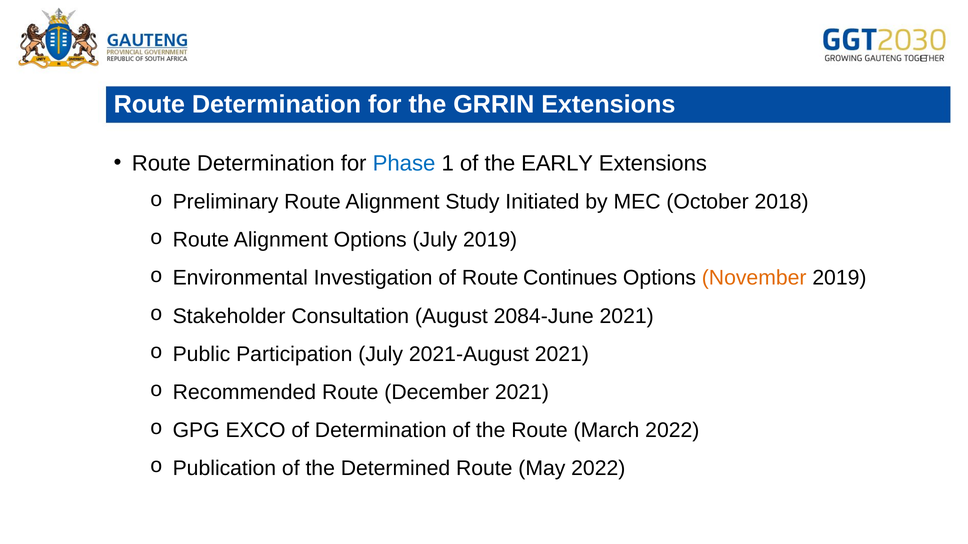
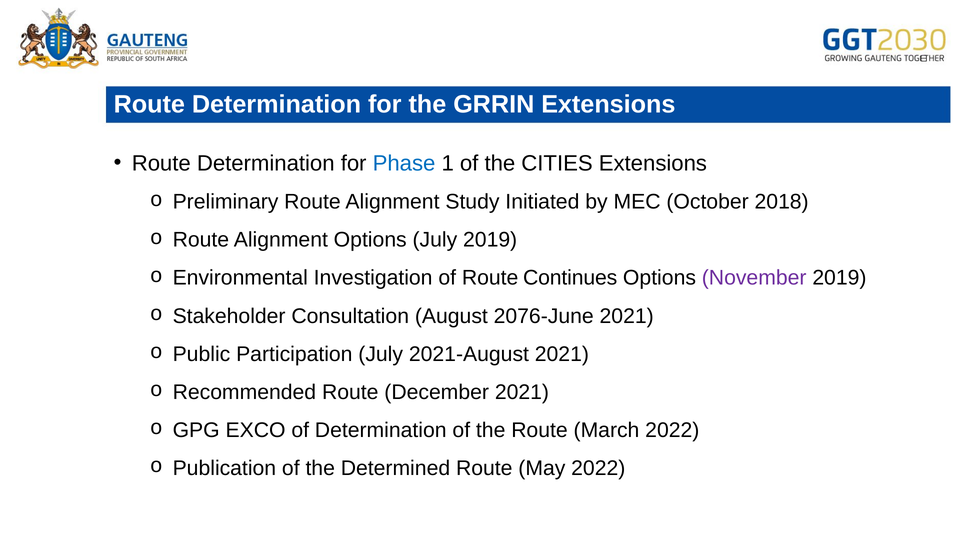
EARLY: EARLY -> CITIES (557, 163)
November colour: orange -> purple (754, 278)
2084-June: 2084-June -> 2076-June (544, 316)
